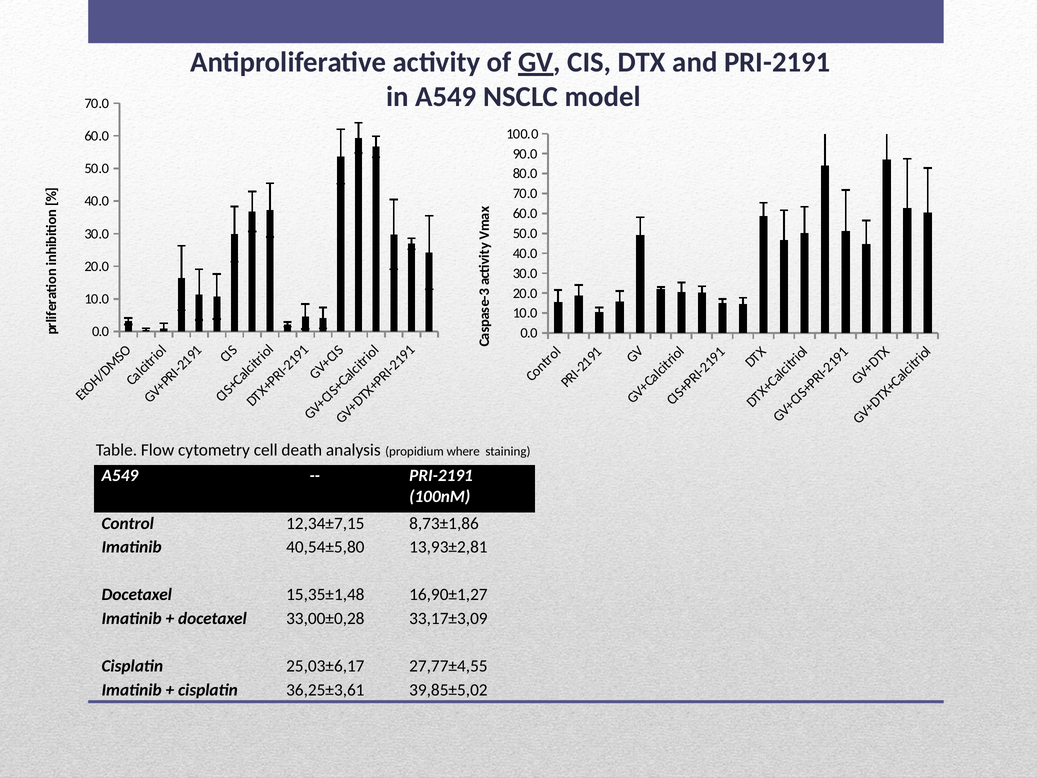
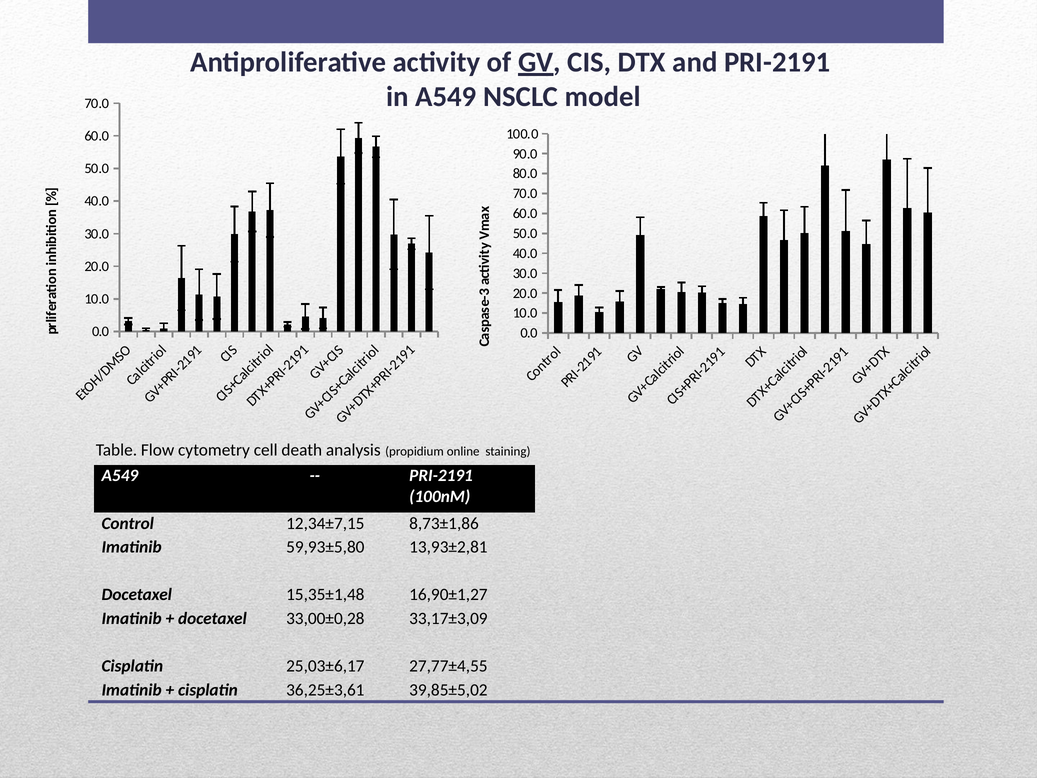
where: where -> online (463, 452)
40,54±5,80: 40,54±5,80 -> 59,93±5,80 (325, 547)
